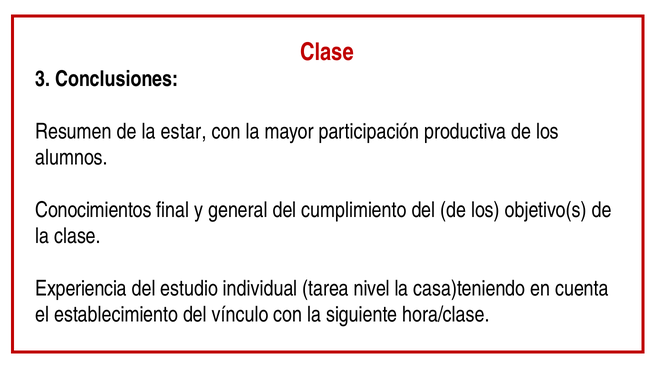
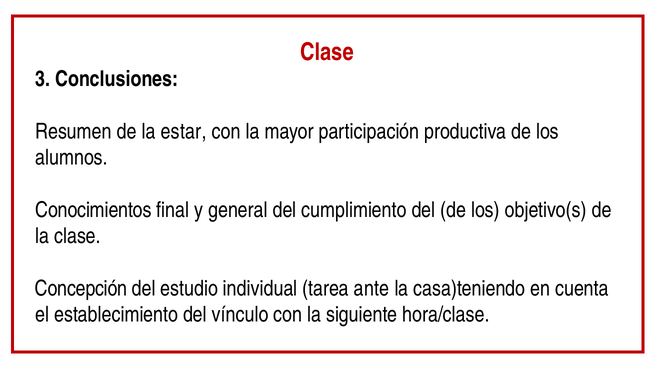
Experiencia: Experiencia -> Concepción (81, 288)
nivel: nivel -> ante (372, 288)
